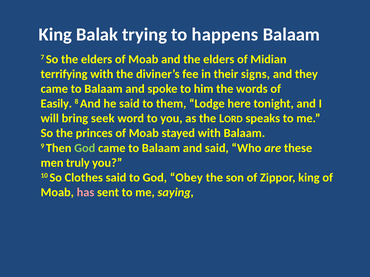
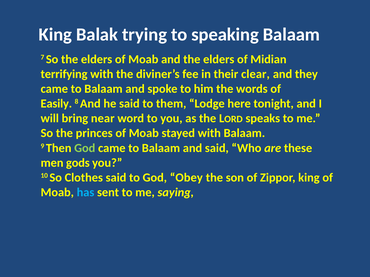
happens: happens -> speaking (225, 34)
signs: signs -> clear (255, 74)
seek: seek -> near (103, 119)
truly: truly -> gods (78, 163)
has colour: pink -> light blue (85, 193)
